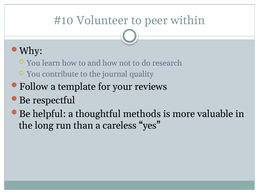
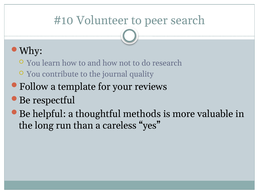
within: within -> search (188, 20)
